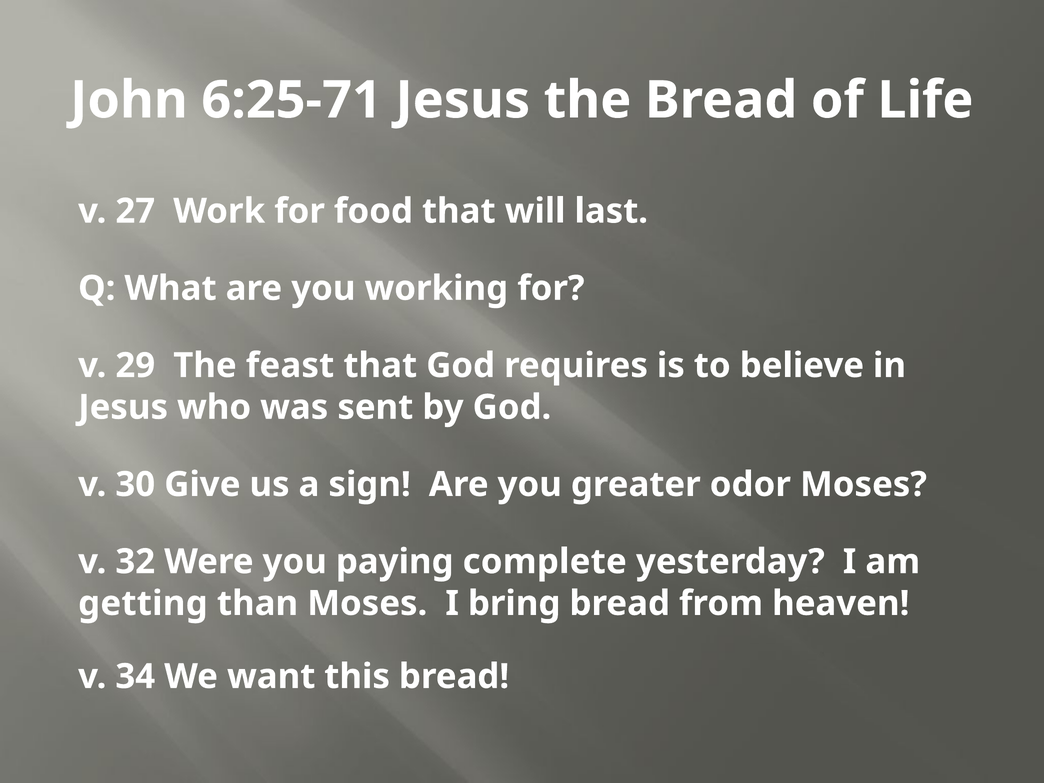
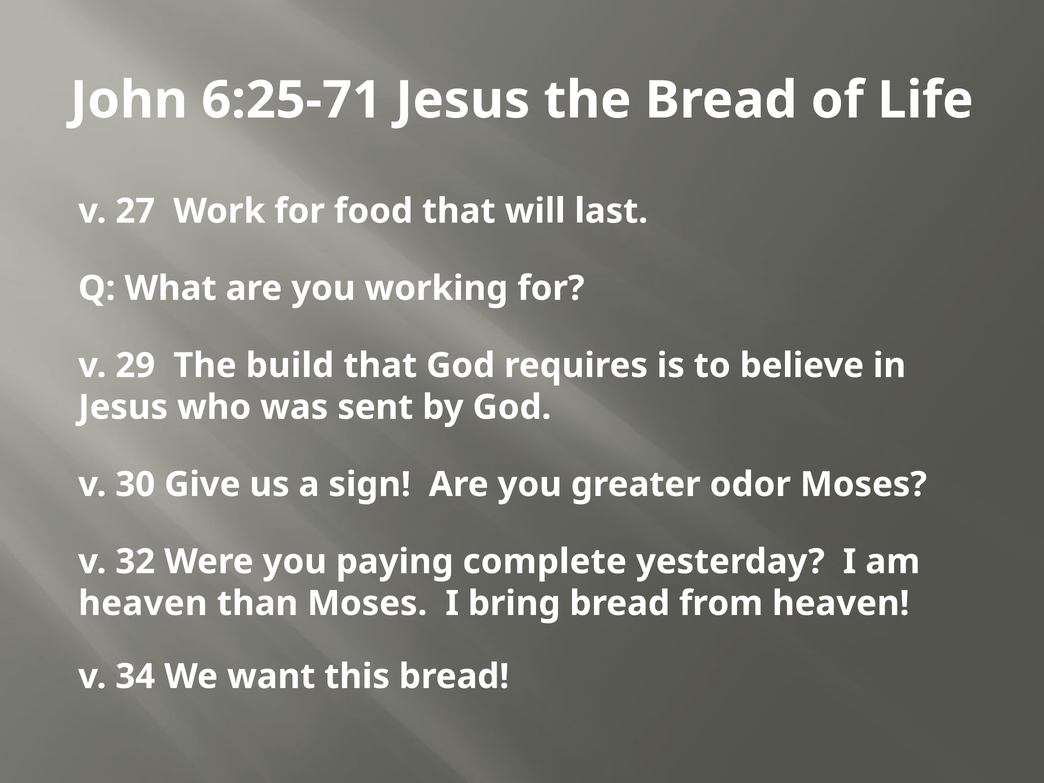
feast: feast -> build (290, 366)
getting: getting -> heaven (143, 603)
